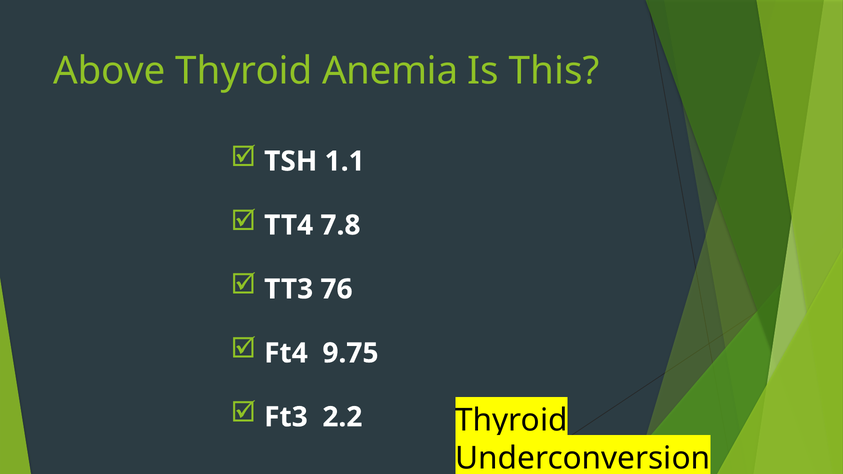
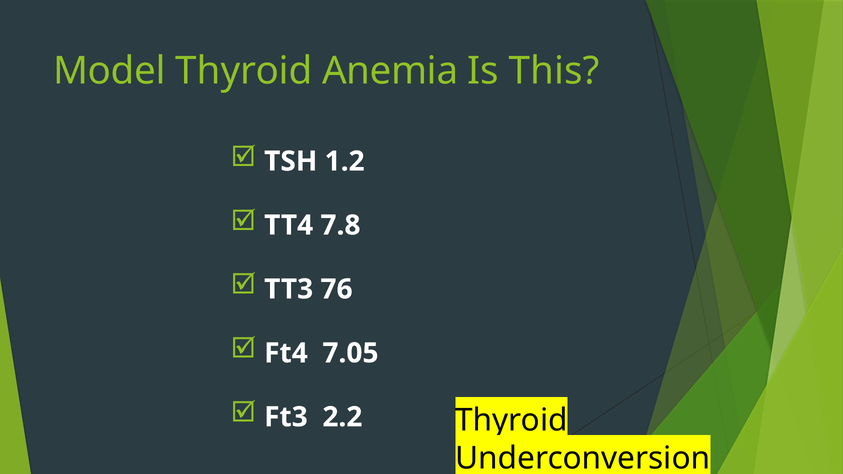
Above: Above -> Model (109, 71)
1.1: 1.1 -> 1.2 (345, 161)
9.75: 9.75 -> 7.05 (350, 353)
